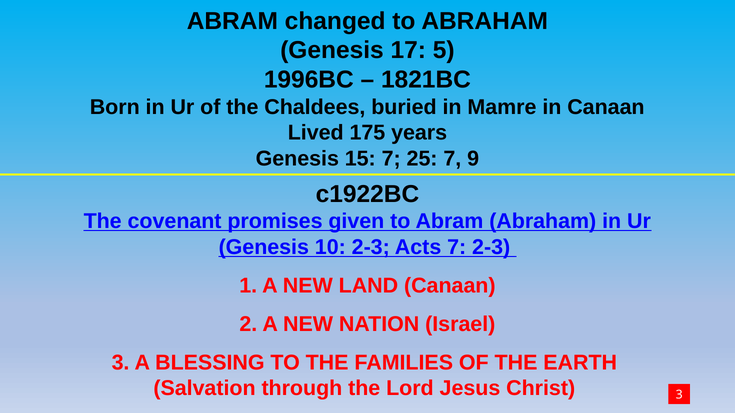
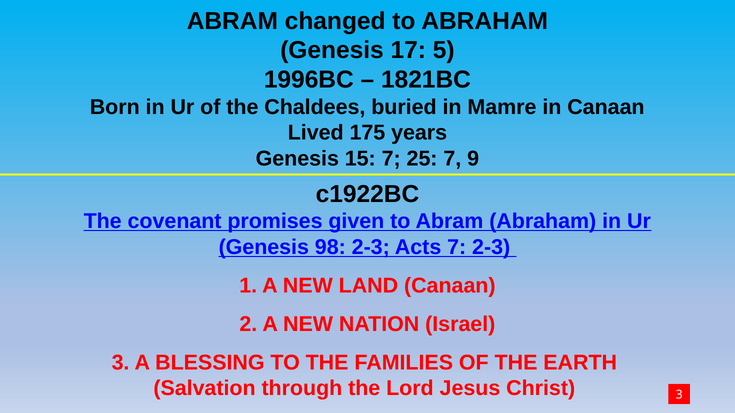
10: 10 -> 98 (330, 247)
